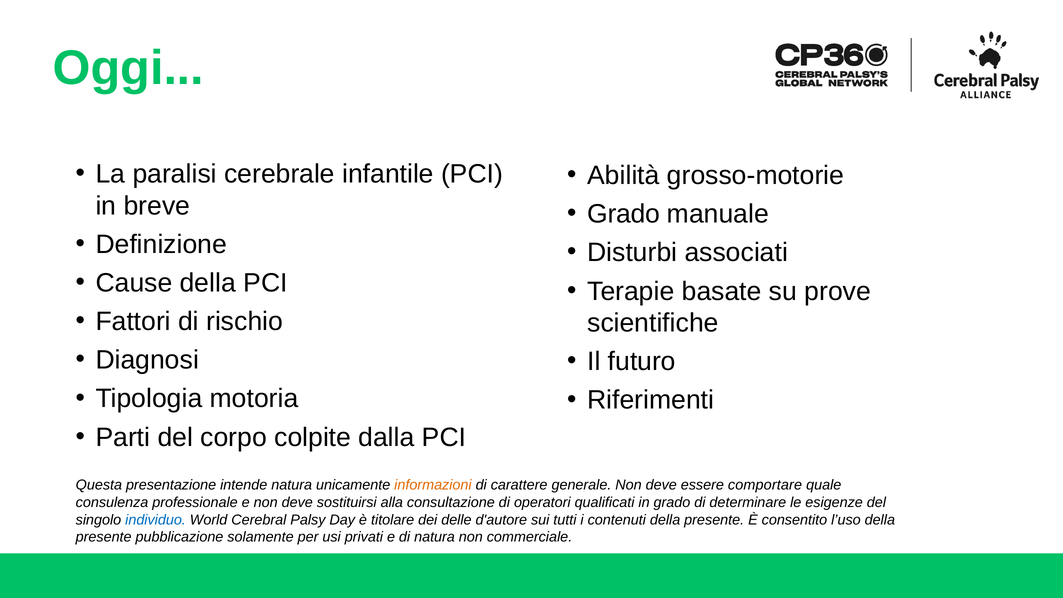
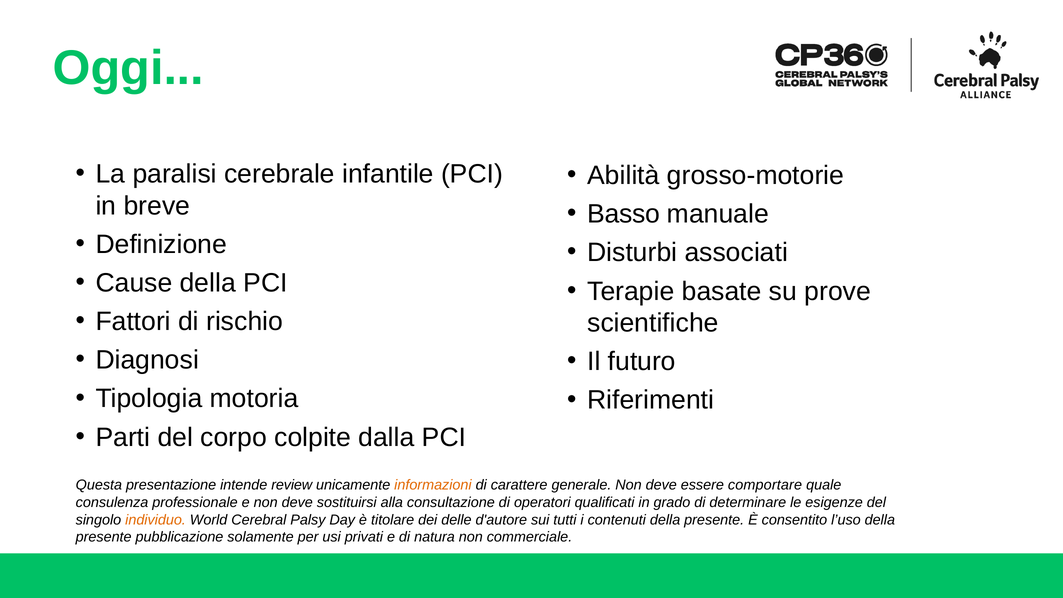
Grado: Grado -> Basso (624, 214)
intende natura: natura -> review (292, 485)
individuo colour: blue -> orange (156, 520)
